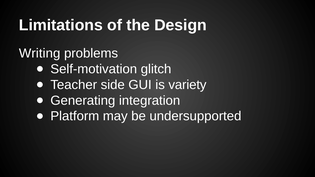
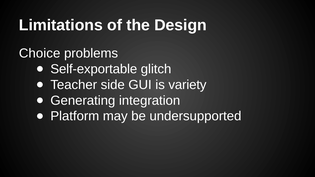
Writing: Writing -> Choice (40, 53)
Self-motivation: Self-motivation -> Self-exportable (94, 69)
